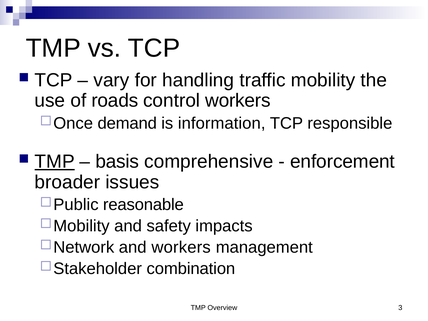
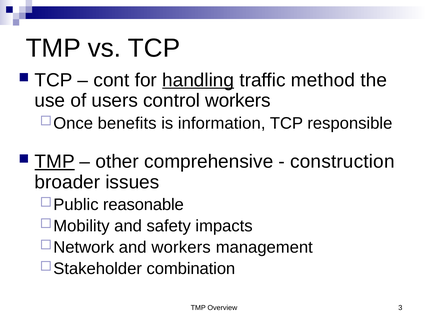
vary: vary -> cont (111, 80)
handling underline: none -> present (198, 80)
mobility: mobility -> method (323, 80)
roads: roads -> users (115, 101)
demand: demand -> benefits (127, 123)
basis: basis -> other (117, 162)
enforcement: enforcement -> construction (342, 162)
